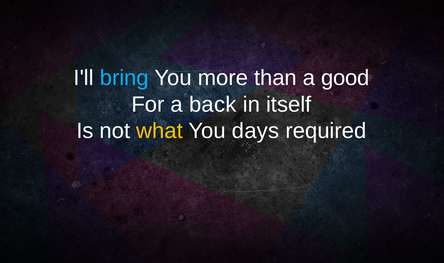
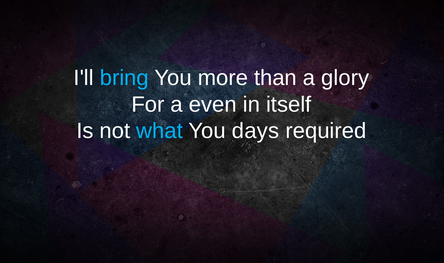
good: good -> glory (345, 78)
back: back -> even (213, 104)
what colour: yellow -> light blue (160, 131)
